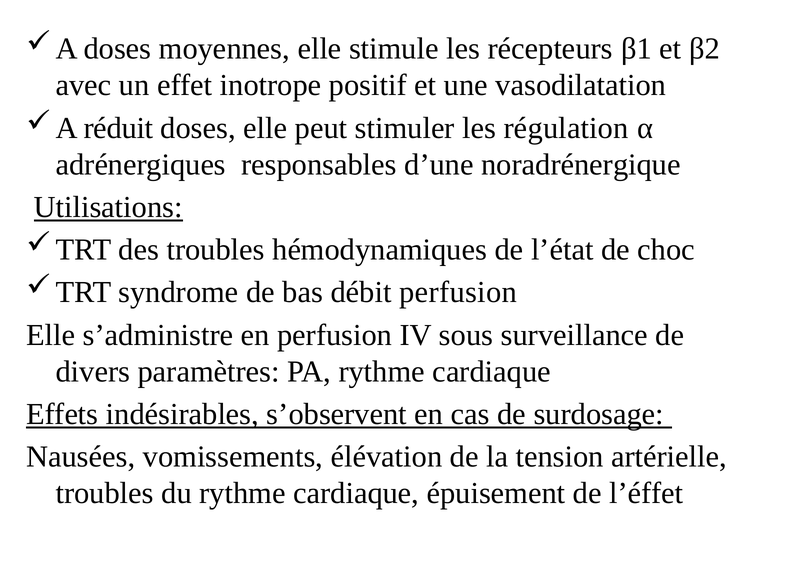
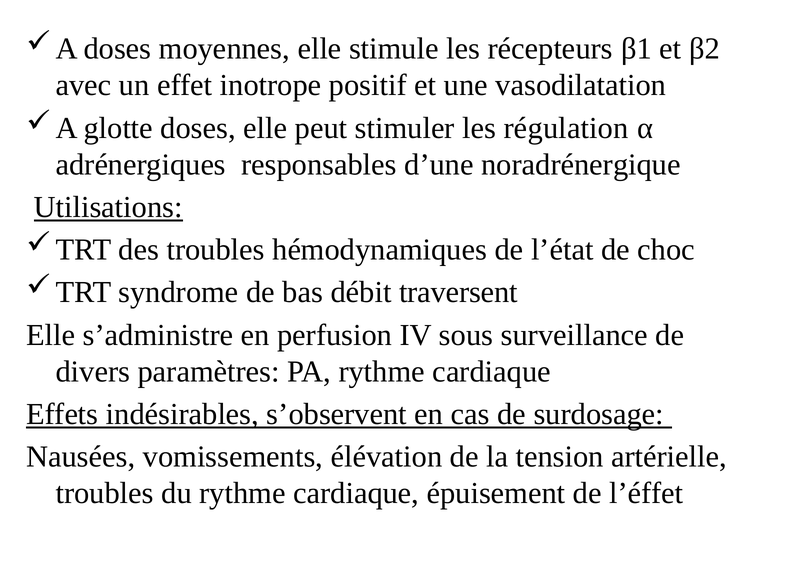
réduit: réduit -> glotte (118, 128)
débit perfusion: perfusion -> traversent (458, 293)
